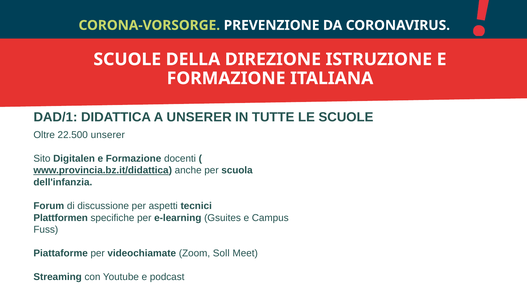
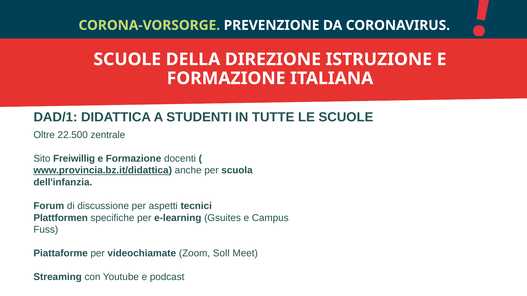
A UNSERER: UNSERER -> STUDENTI (199, 117)
22.500 unserer: unserer -> zentrale (108, 135)
Digitalen: Digitalen -> Freiwillig (74, 159)
